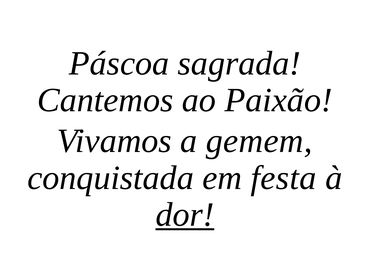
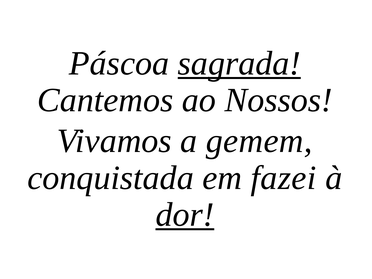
sagrada underline: none -> present (239, 63)
Paixão: Paixão -> Nossos (279, 100)
festa: festa -> fazei (284, 178)
